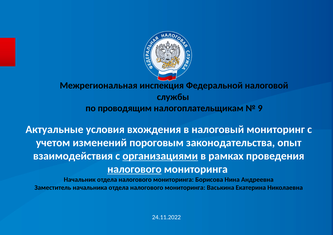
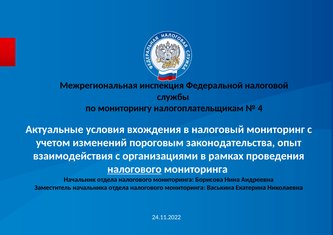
проводящим: проводящим -> мониторингу (125, 108)
9: 9 -> 4 (260, 108)
организациями underline: present -> none (160, 156)
